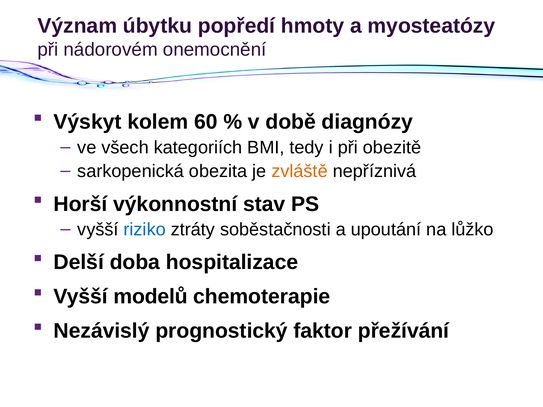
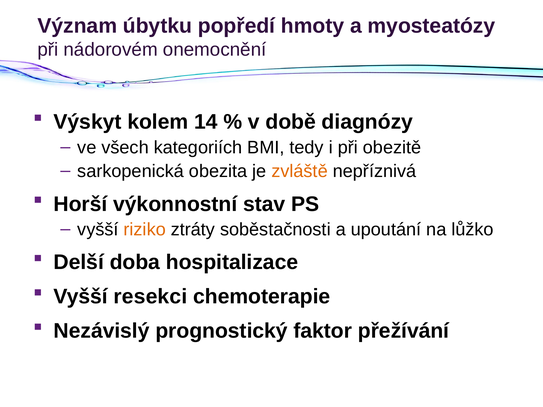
60: 60 -> 14 (206, 122)
riziko colour: blue -> orange (145, 230)
modelů: modelů -> resekci (150, 297)
